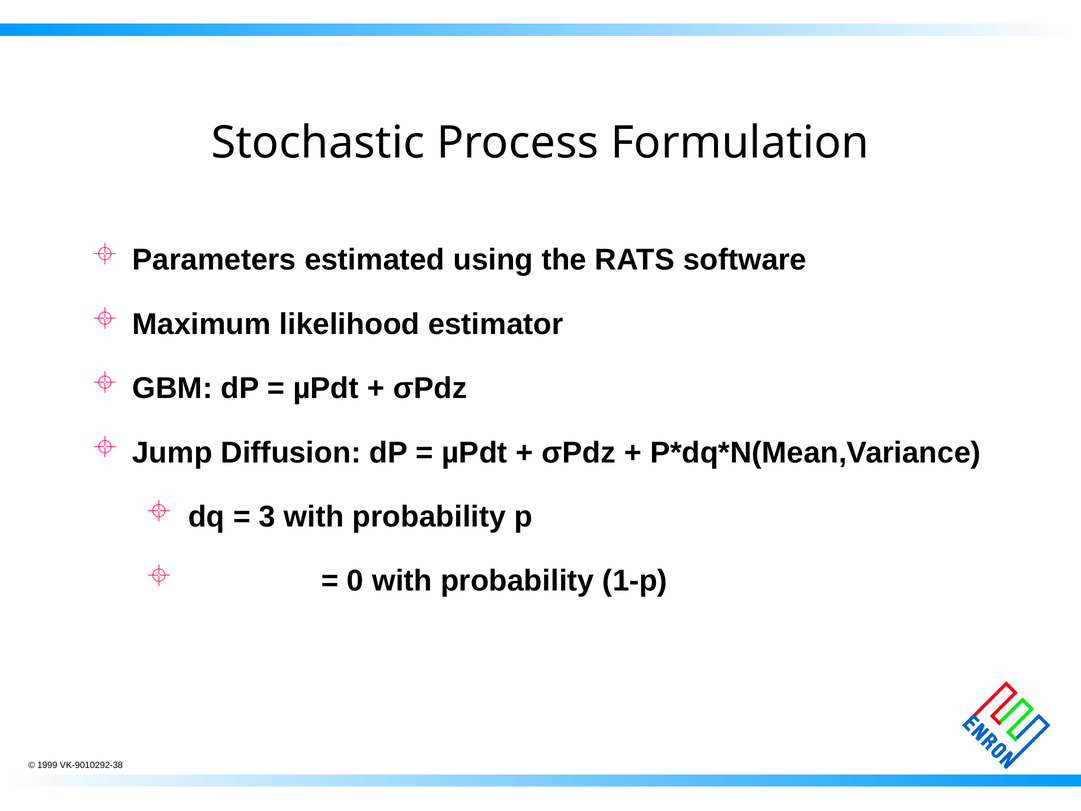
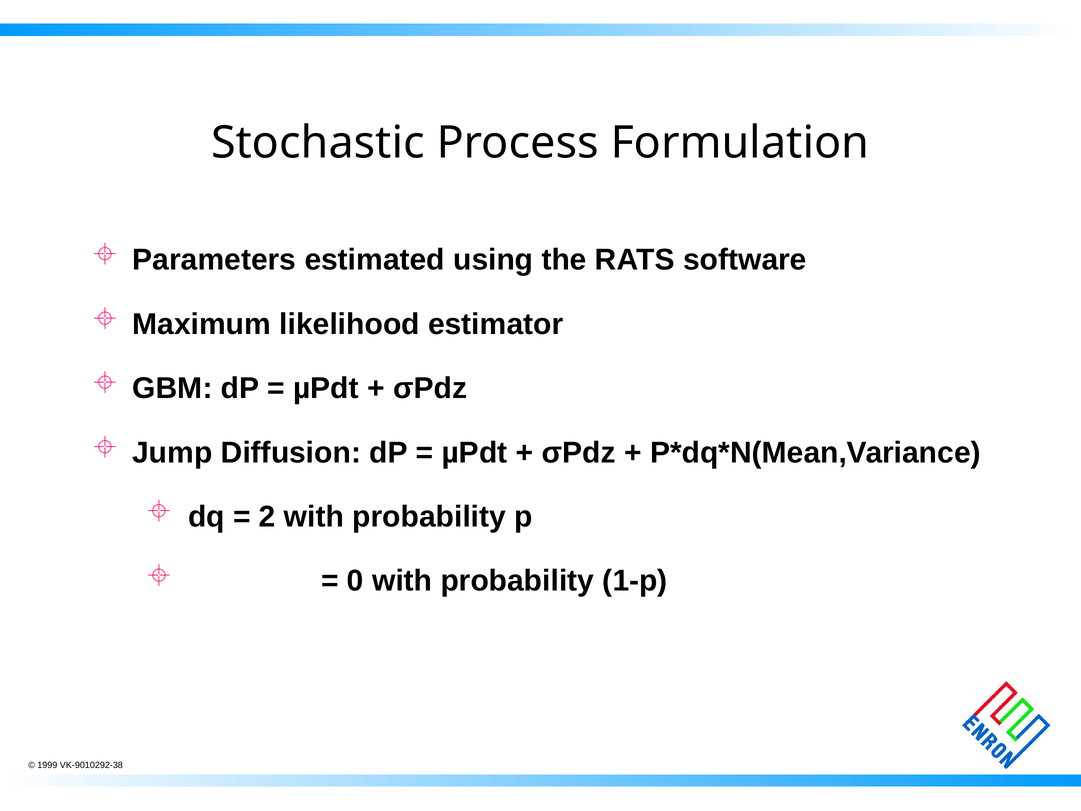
3: 3 -> 2 (267, 517)
